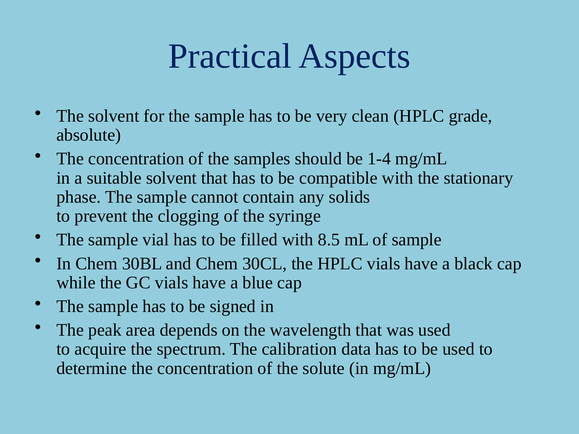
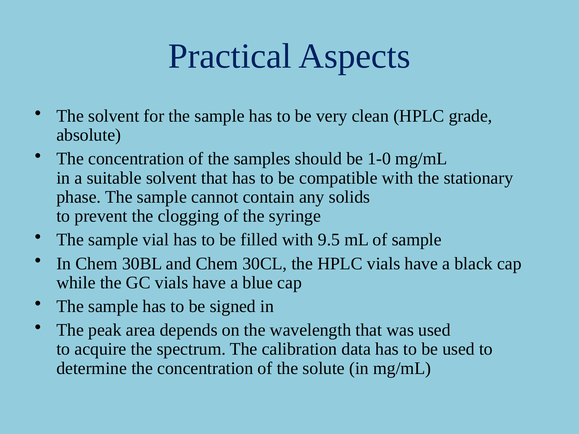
1-4: 1-4 -> 1-0 (379, 159)
8.5: 8.5 -> 9.5 (329, 240)
